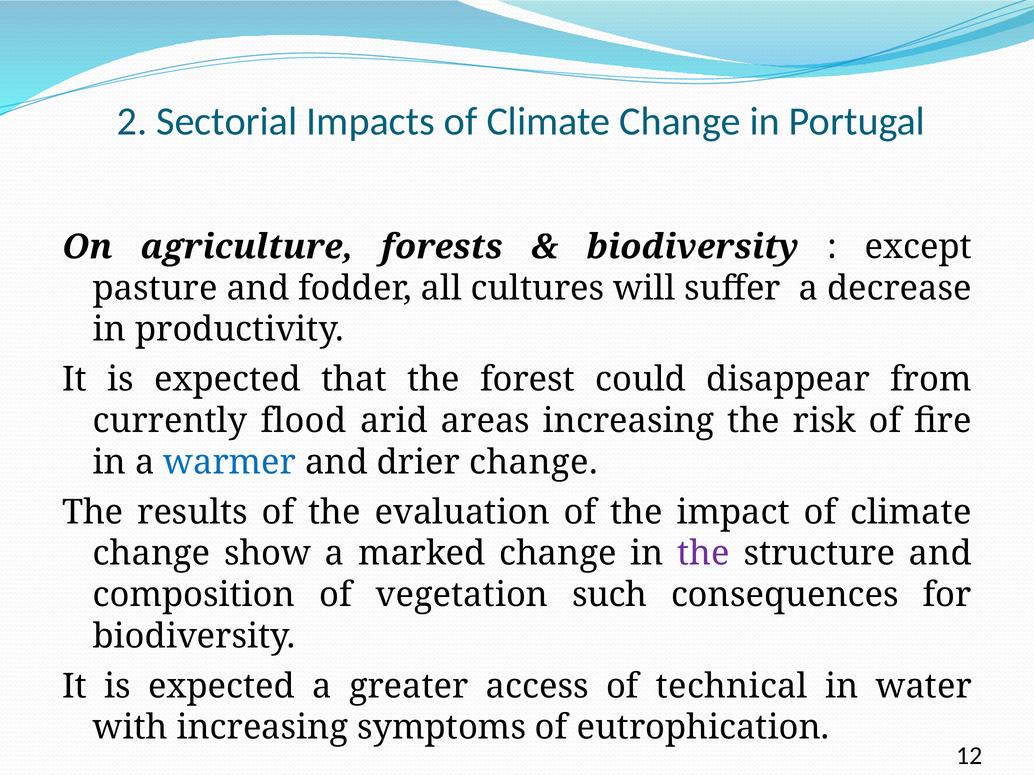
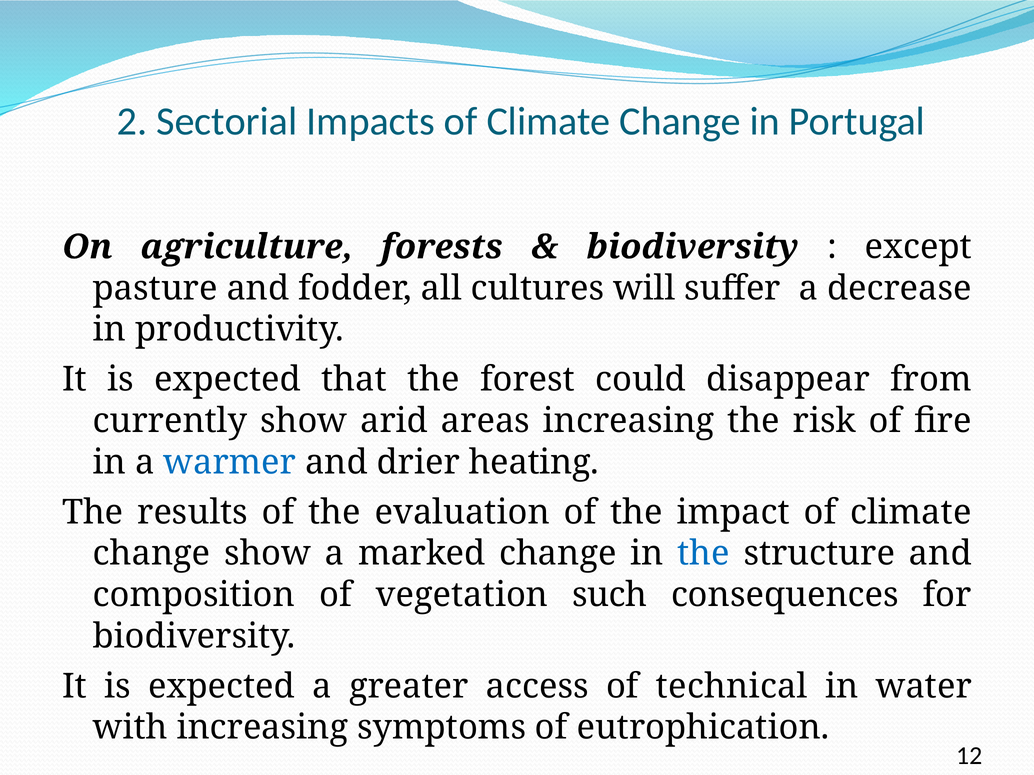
currently flood: flood -> show (304, 421)
drier change: change -> heating (534, 463)
the colour: purple -> blue (704, 554)
